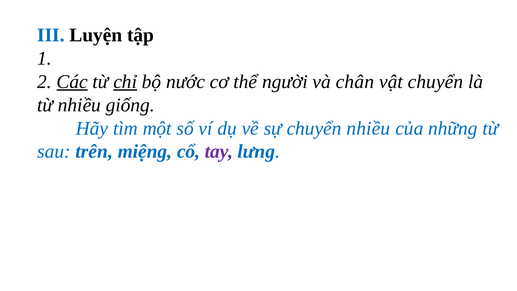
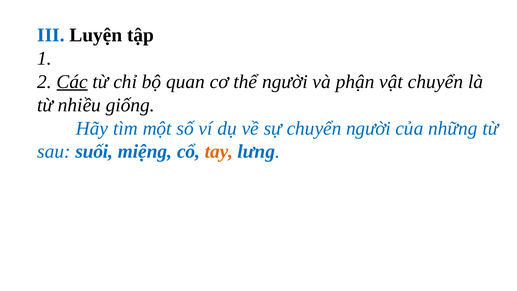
chỉ underline: present -> none (125, 82)
nước: nước -> quan (186, 82)
chân: chân -> phận (355, 82)
chuyển nhiều: nhiều -> người (369, 128)
trên: trên -> suối (94, 151)
tay colour: purple -> orange (219, 151)
